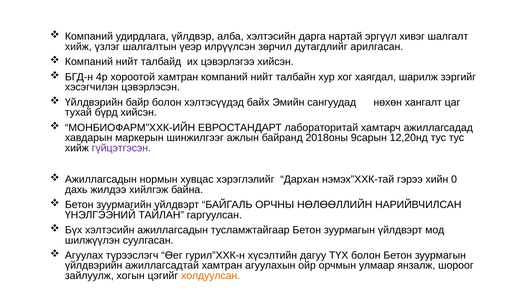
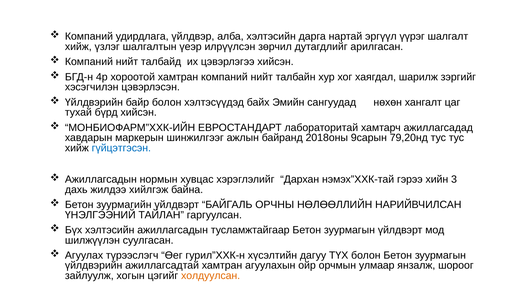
хивэг: хивэг -> үүрэг (412, 36)
12,20нд: 12,20нд -> 79,20нд (409, 138)
гүйцэтгэсэн colour: purple -> blue (121, 148)
0: 0 -> 3 (454, 179)
